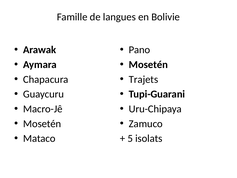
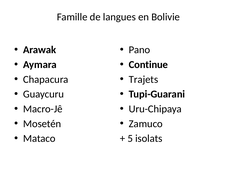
Mosetén: Mosetén -> Continue (148, 64)
